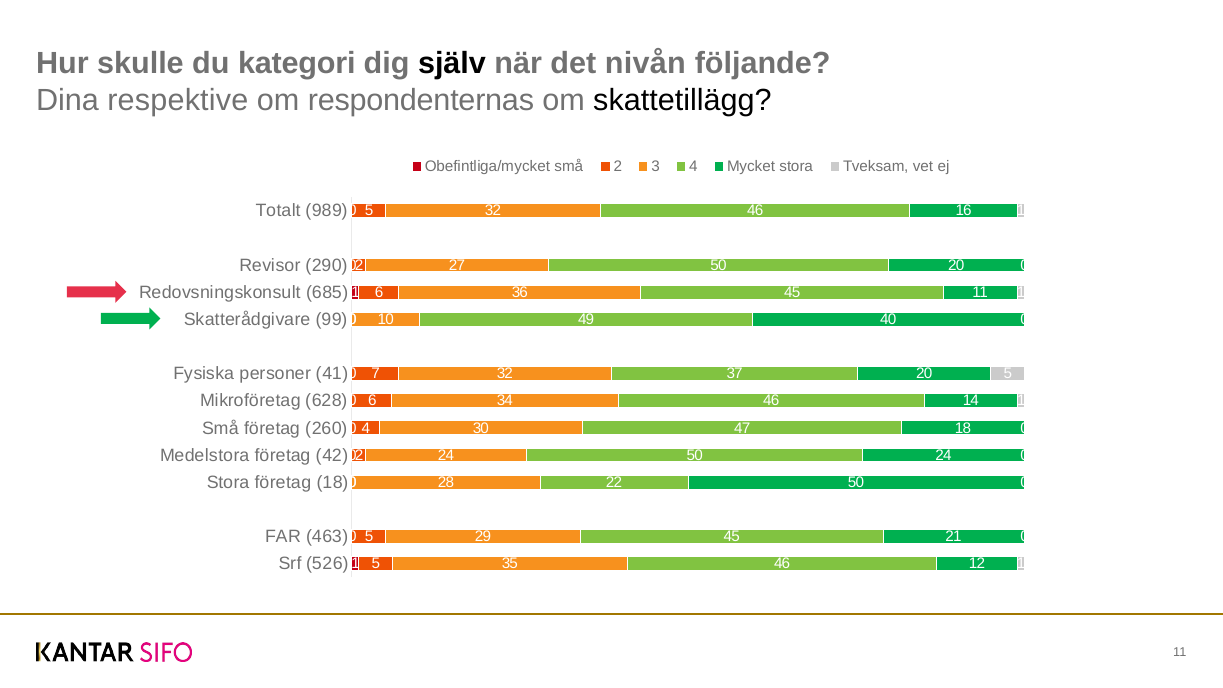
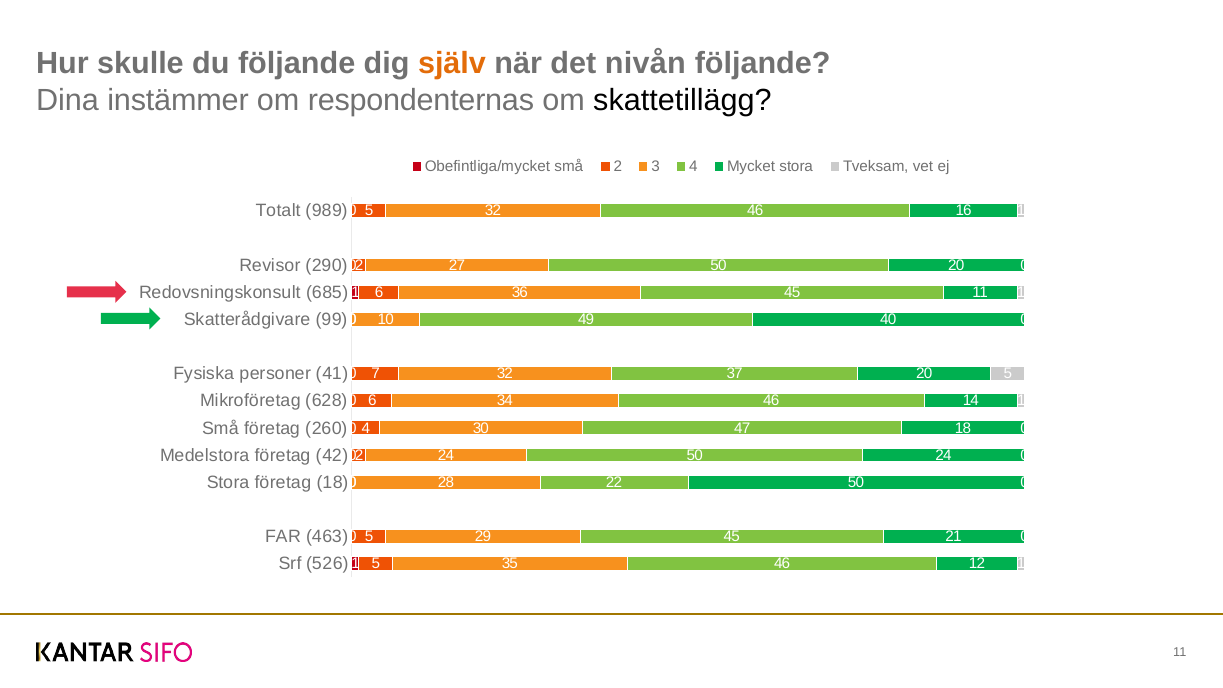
du kategori: kategori -> följande (297, 64)
själv colour: black -> orange (452, 64)
respektive: respektive -> instämmer (178, 100)
